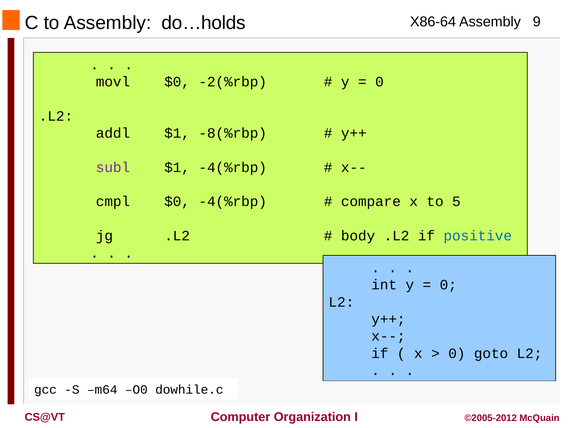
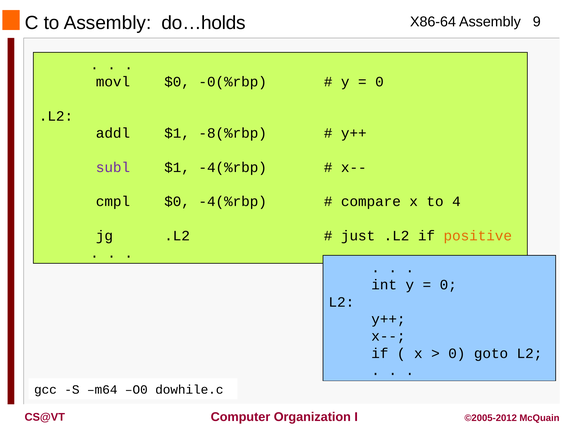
-2(%rbp: -2(%rbp -> -0(%rbp (233, 82)
5: 5 -> 4 (456, 201)
body: body -> just (358, 236)
positive colour: blue -> orange (478, 236)
